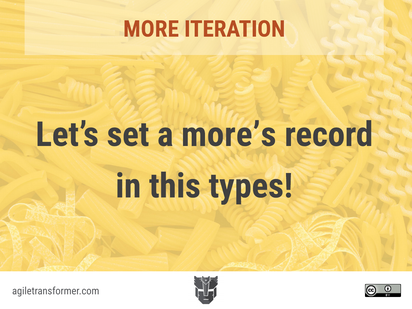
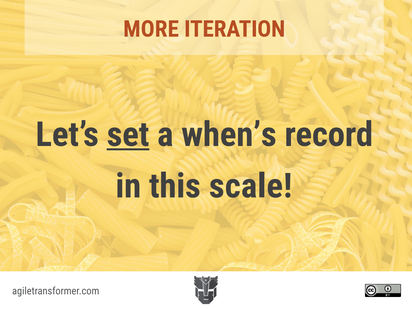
set underline: none -> present (128, 135)
more’s: more’s -> when’s (229, 135)
types: types -> scale (251, 186)
